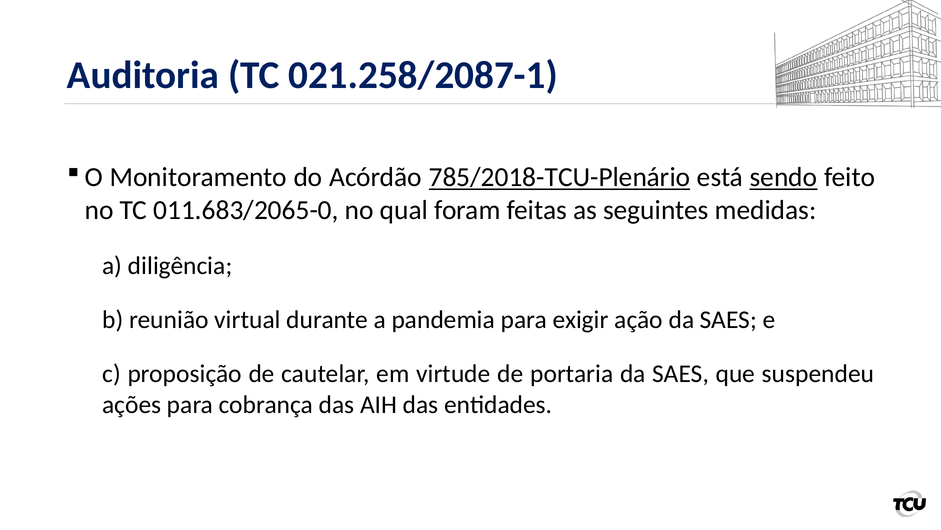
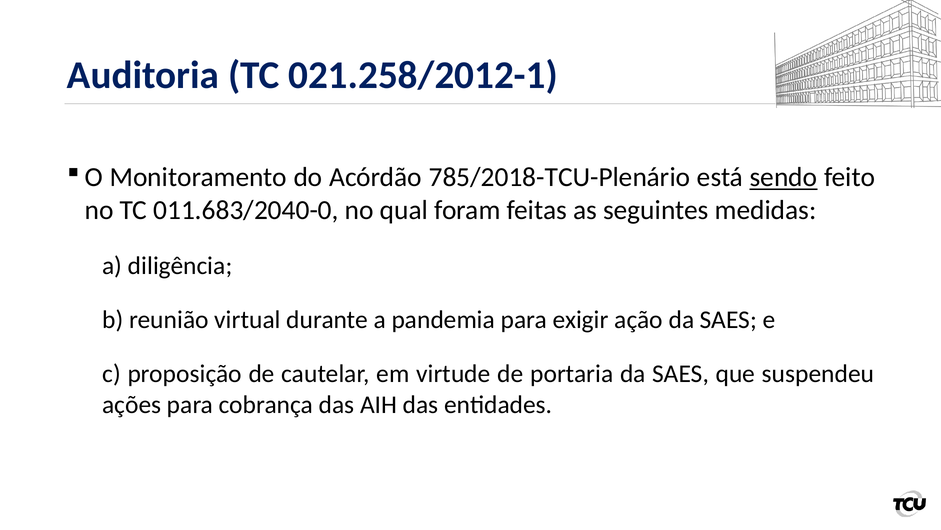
021.258/2087-1: 021.258/2087-1 -> 021.258/2012-1 (423, 75)
785/2018-TCU-Plenário underline: present -> none (560, 177)
011.683/2065-0: 011.683/2065-0 -> 011.683/2040-0 (246, 210)
